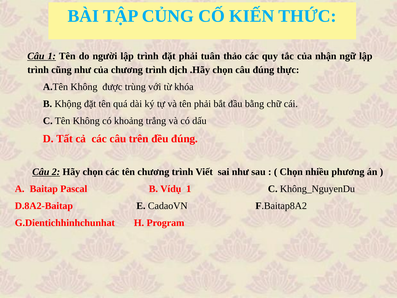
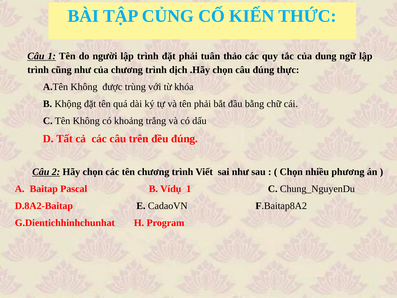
nhận: nhận -> dung (326, 56)
Không_NguyenDu: Không_NguyenDu -> Chung_NguyenDu (317, 189)
